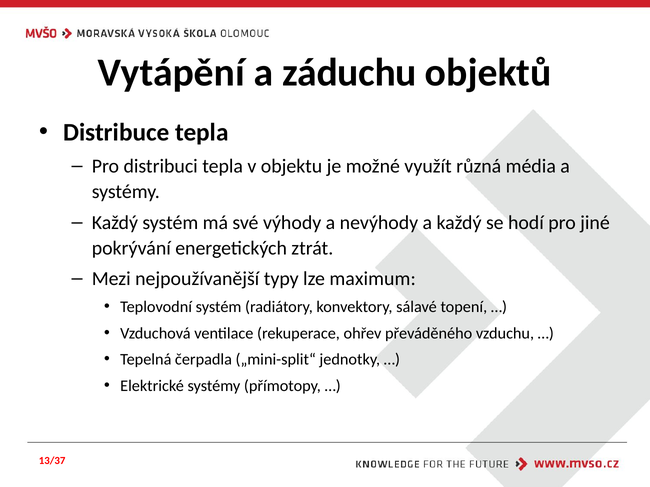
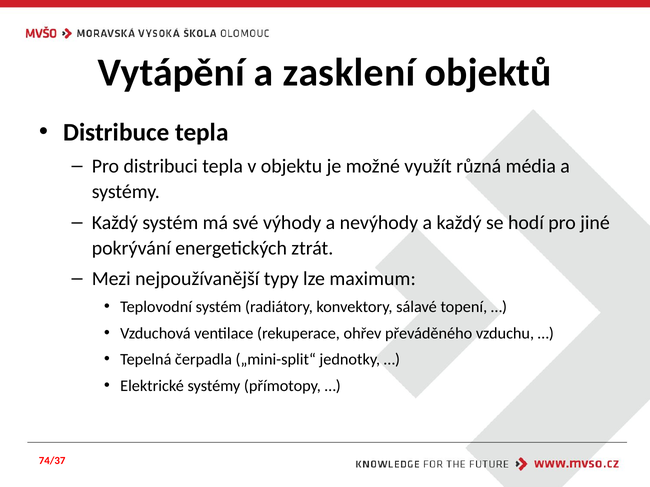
záduchu: záduchu -> zasklení (349, 73)
13/37: 13/37 -> 74/37 (52, 461)
